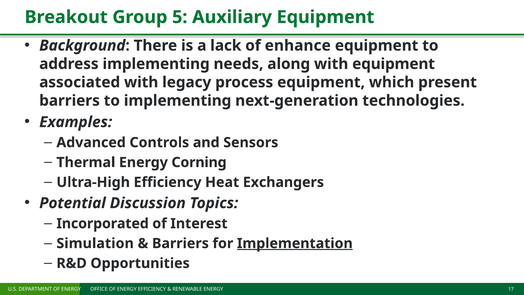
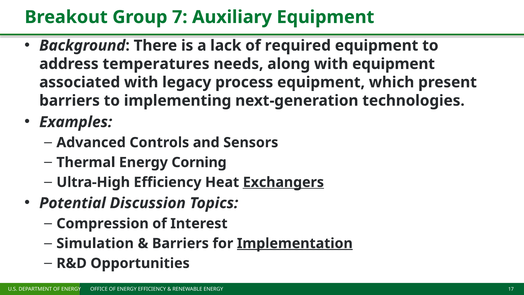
5: 5 -> 7 (180, 17)
enhance: enhance -> required (298, 46)
address implementing: implementing -> temperatures (156, 64)
Exchangers underline: none -> present (283, 182)
Incorporated: Incorporated -> Compression (103, 223)
